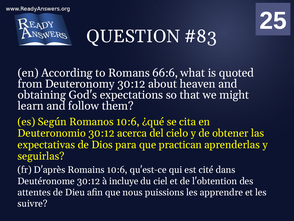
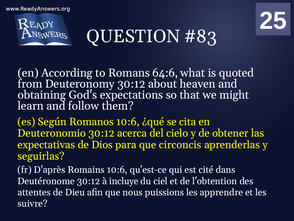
66:6: 66:6 -> 64:6 (165, 73)
practican: practican -> circoncis (180, 144)
